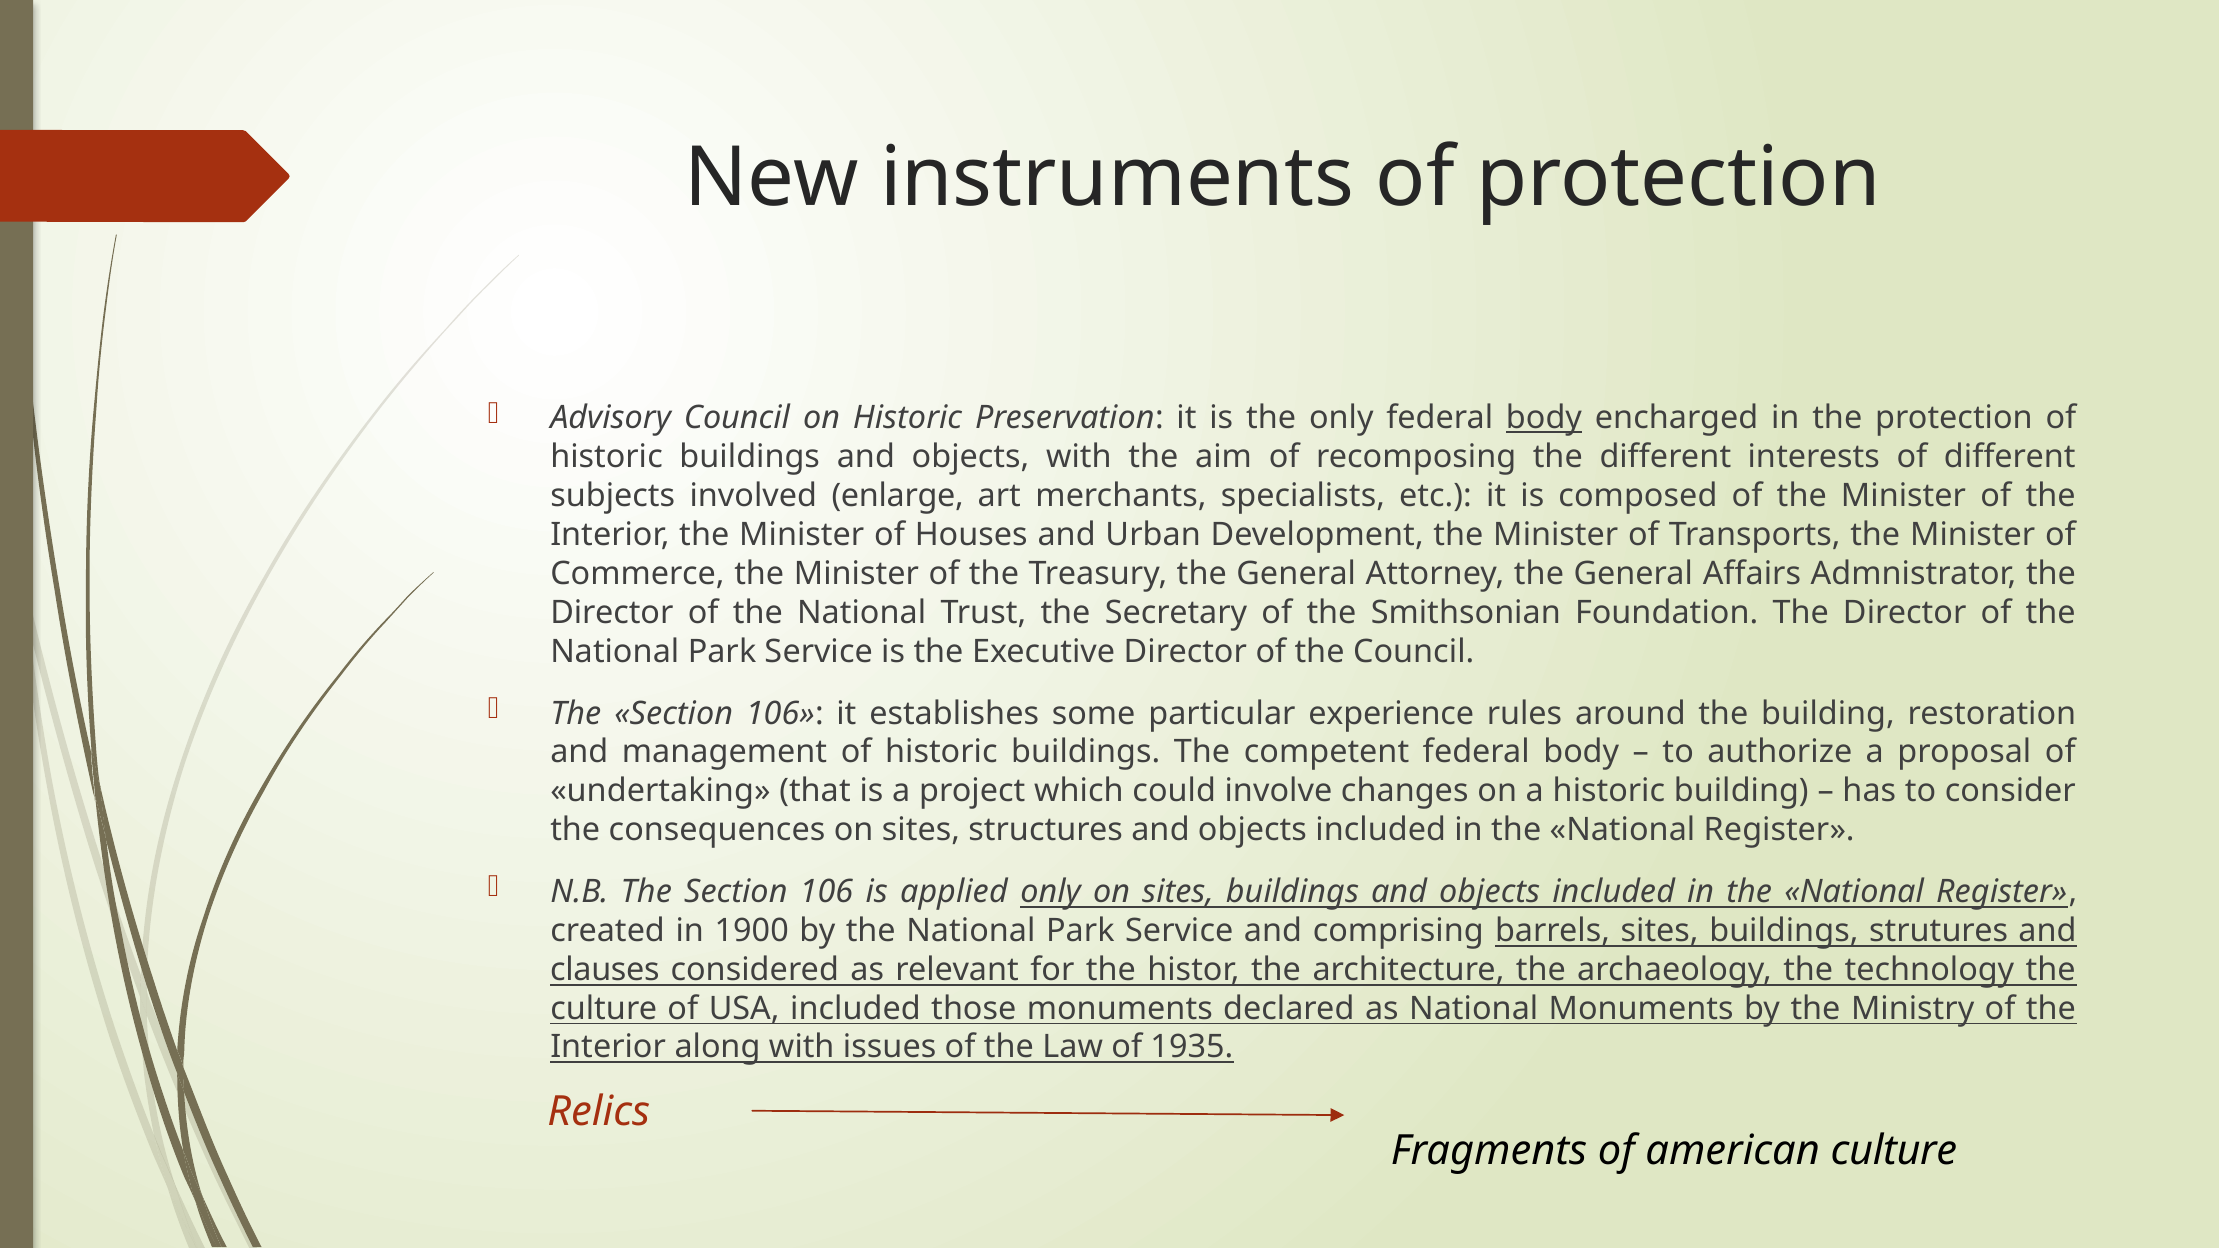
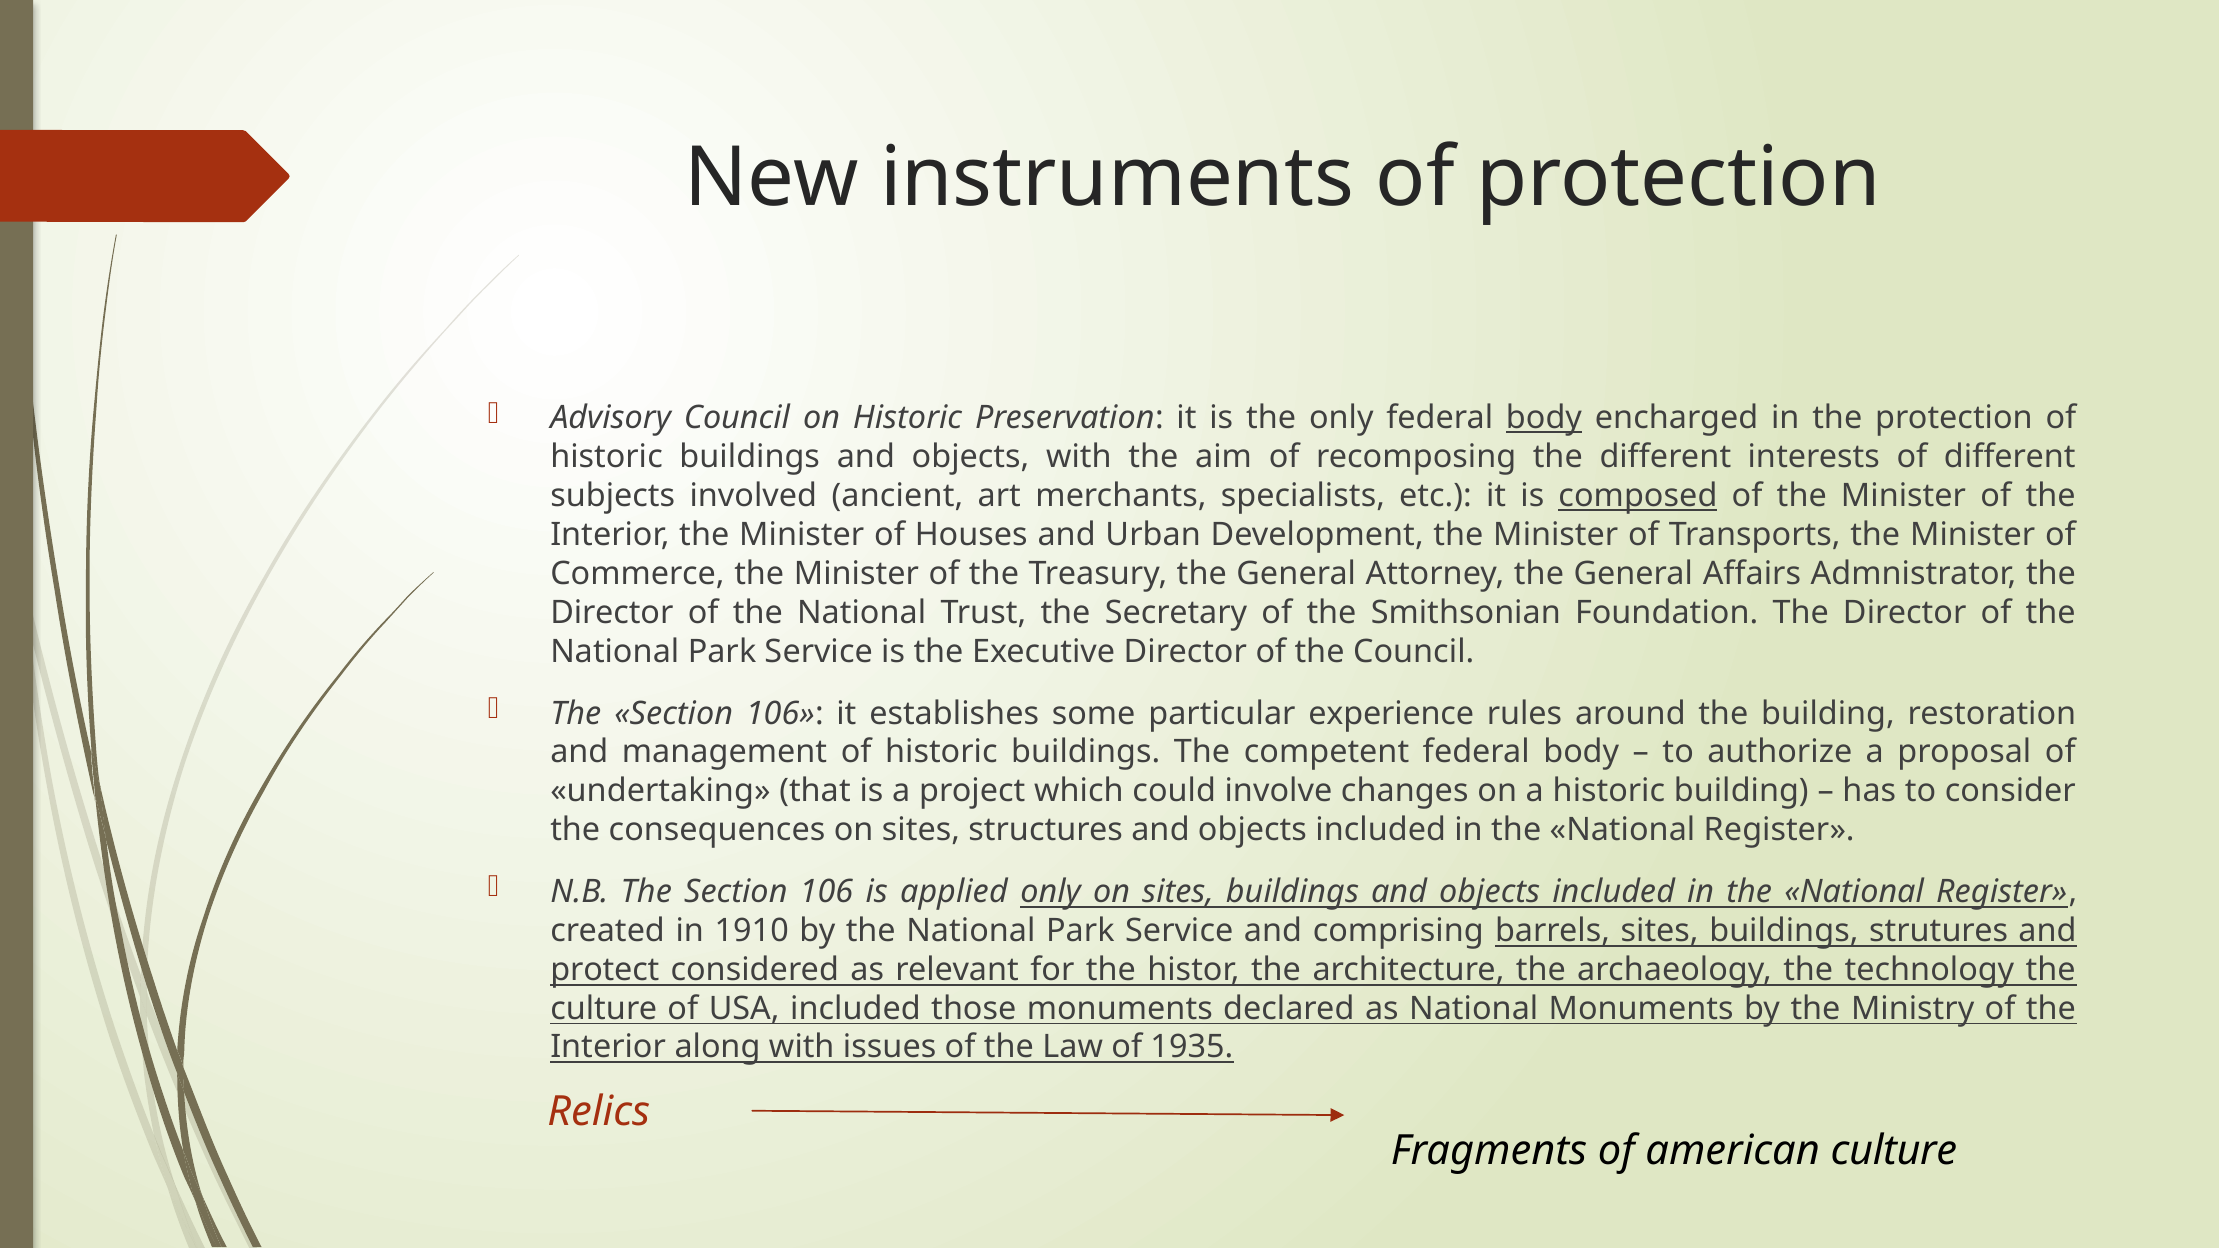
enlarge: enlarge -> ancient (897, 496)
composed underline: none -> present (1638, 496)
1900: 1900 -> 1910 (752, 931)
clauses: clauses -> protect (605, 970)
